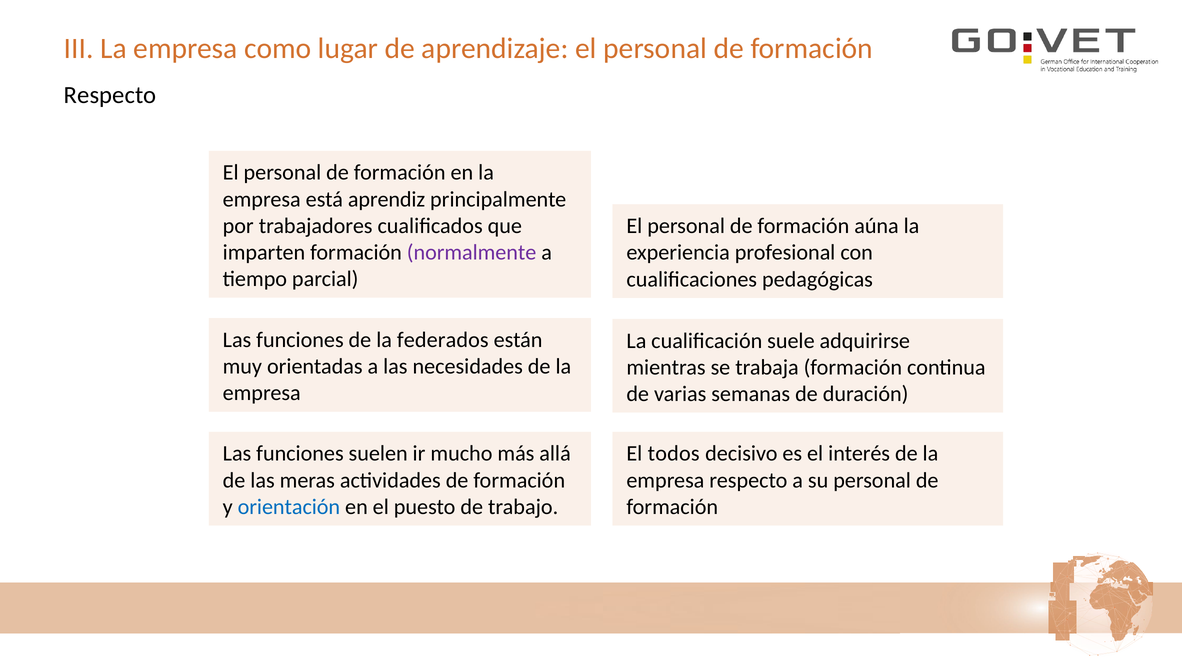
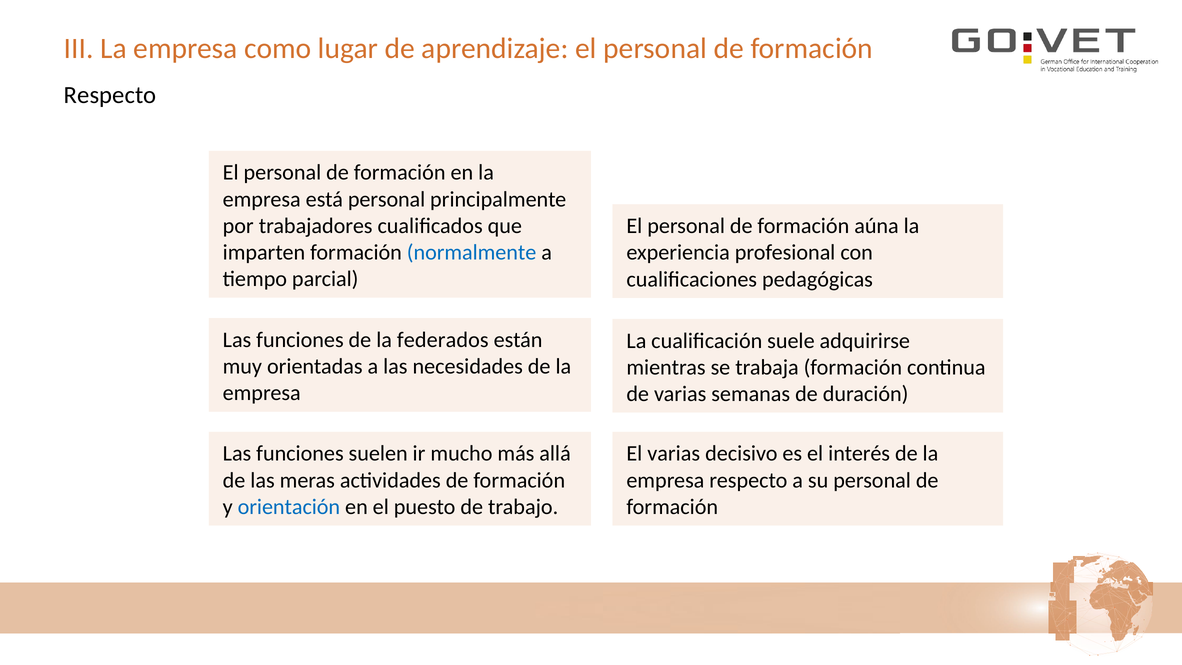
está aprendiz: aprendiz -> personal (387, 199)
normalmente colour: purple -> blue (472, 252)
El todos: todos -> varias (674, 454)
